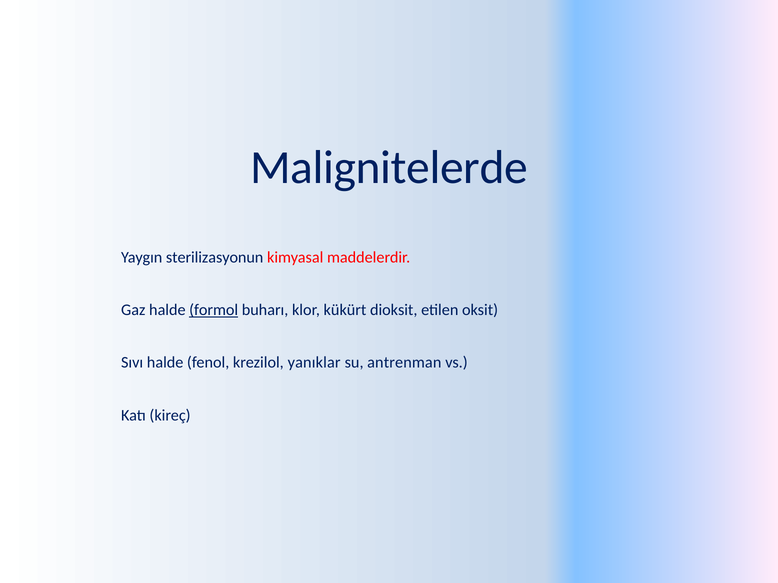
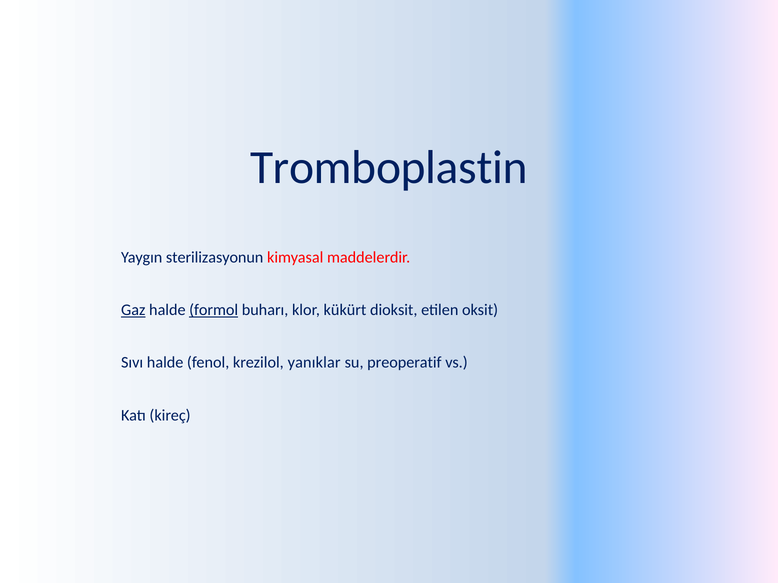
Malignitelerde: Malignitelerde -> Tromboplastin (389, 168)
Gaz underline: none -> present (133, 310)
antrenman: antrenman -> preoperatif (404, 363)
